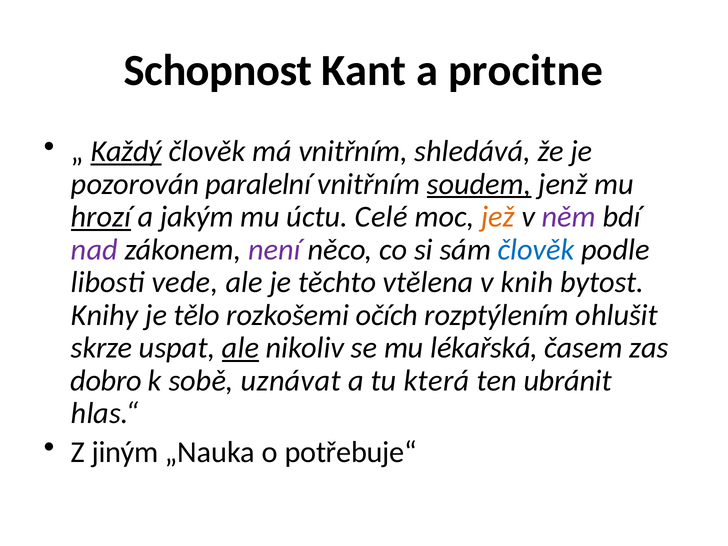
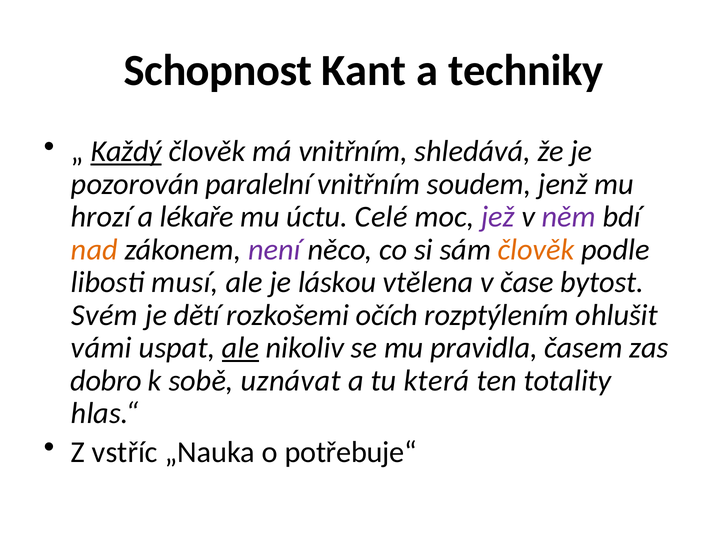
procitne: procitne -> techniky (526, 70)
soudem underline: present -> none (479, 184)
hrozí underline: present -> none (101, 217)
jakým: jakým -> lékaře (197, 217)
jež colour: orange -> purple (498, 217)
nad colour: purple -> orange (94, 250)
člověk colour: blue -> orange (536, 250)
vede: vede -> musí (185, 282)
těchto: těchto -> láskou (337, 282)
knih: knih -> čase (527, 282)
Knihy: Knihy -> Svém (105, 315)
tělo: tělo -> dětí (197, 315)
skrze: skrze -> vámi (101, 348)
lékařská: lékařská -> pravidla (484, 348)
ubránit: ubránit -> totality (568, 381)
jiným: jiným -> vstříc (125, 452)
